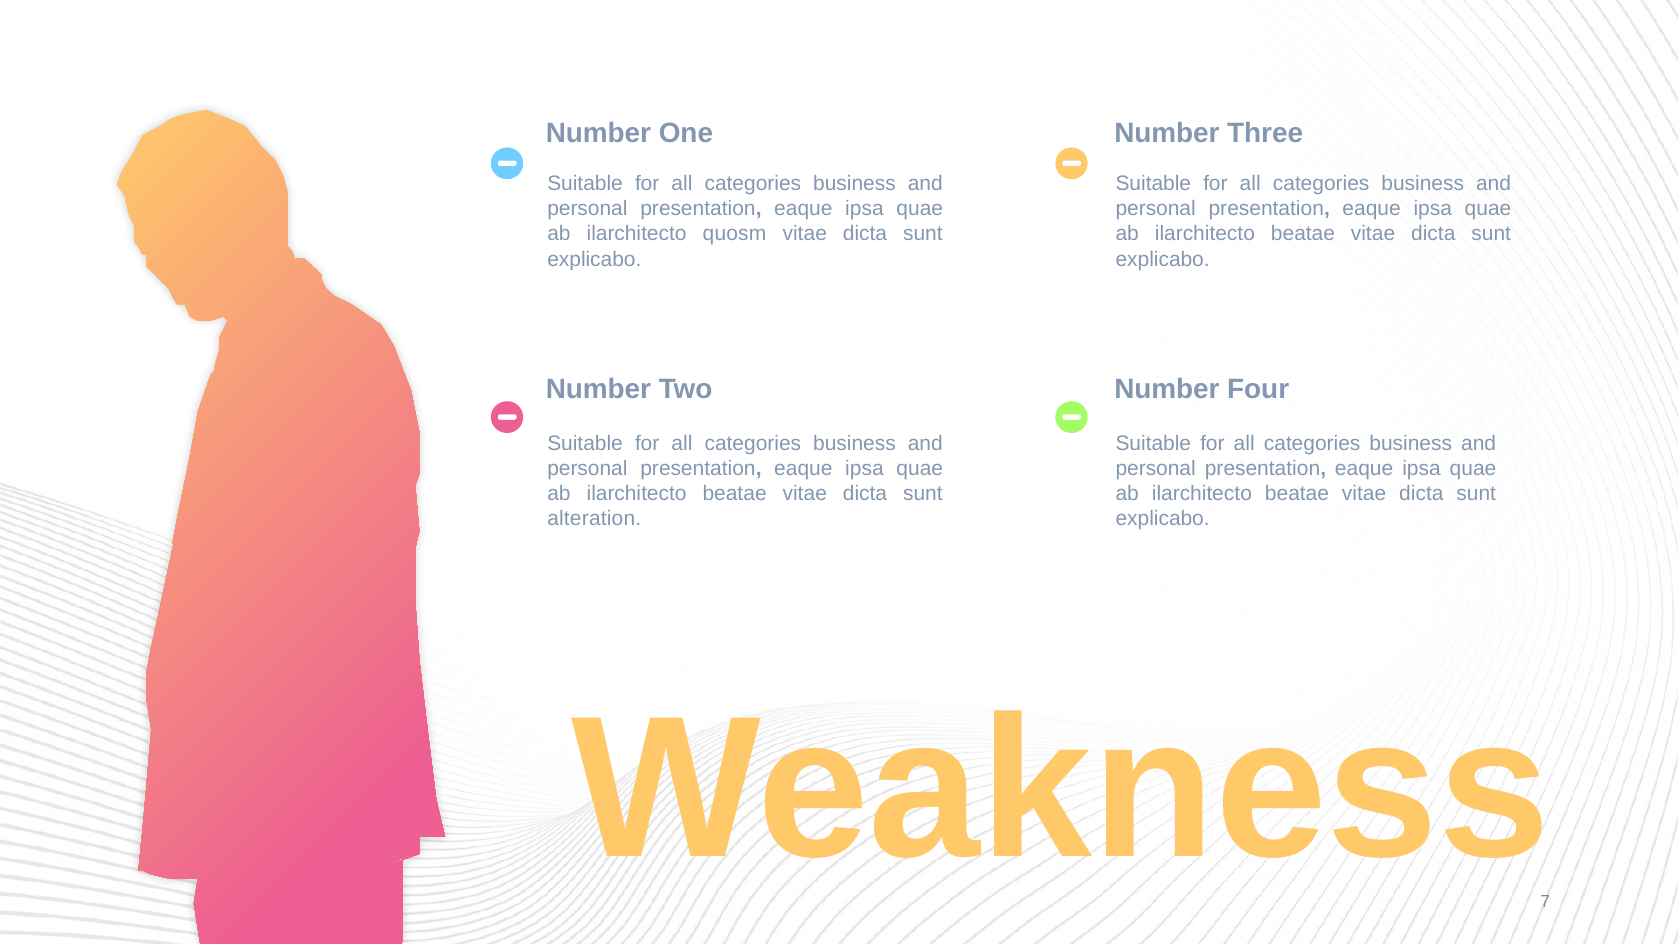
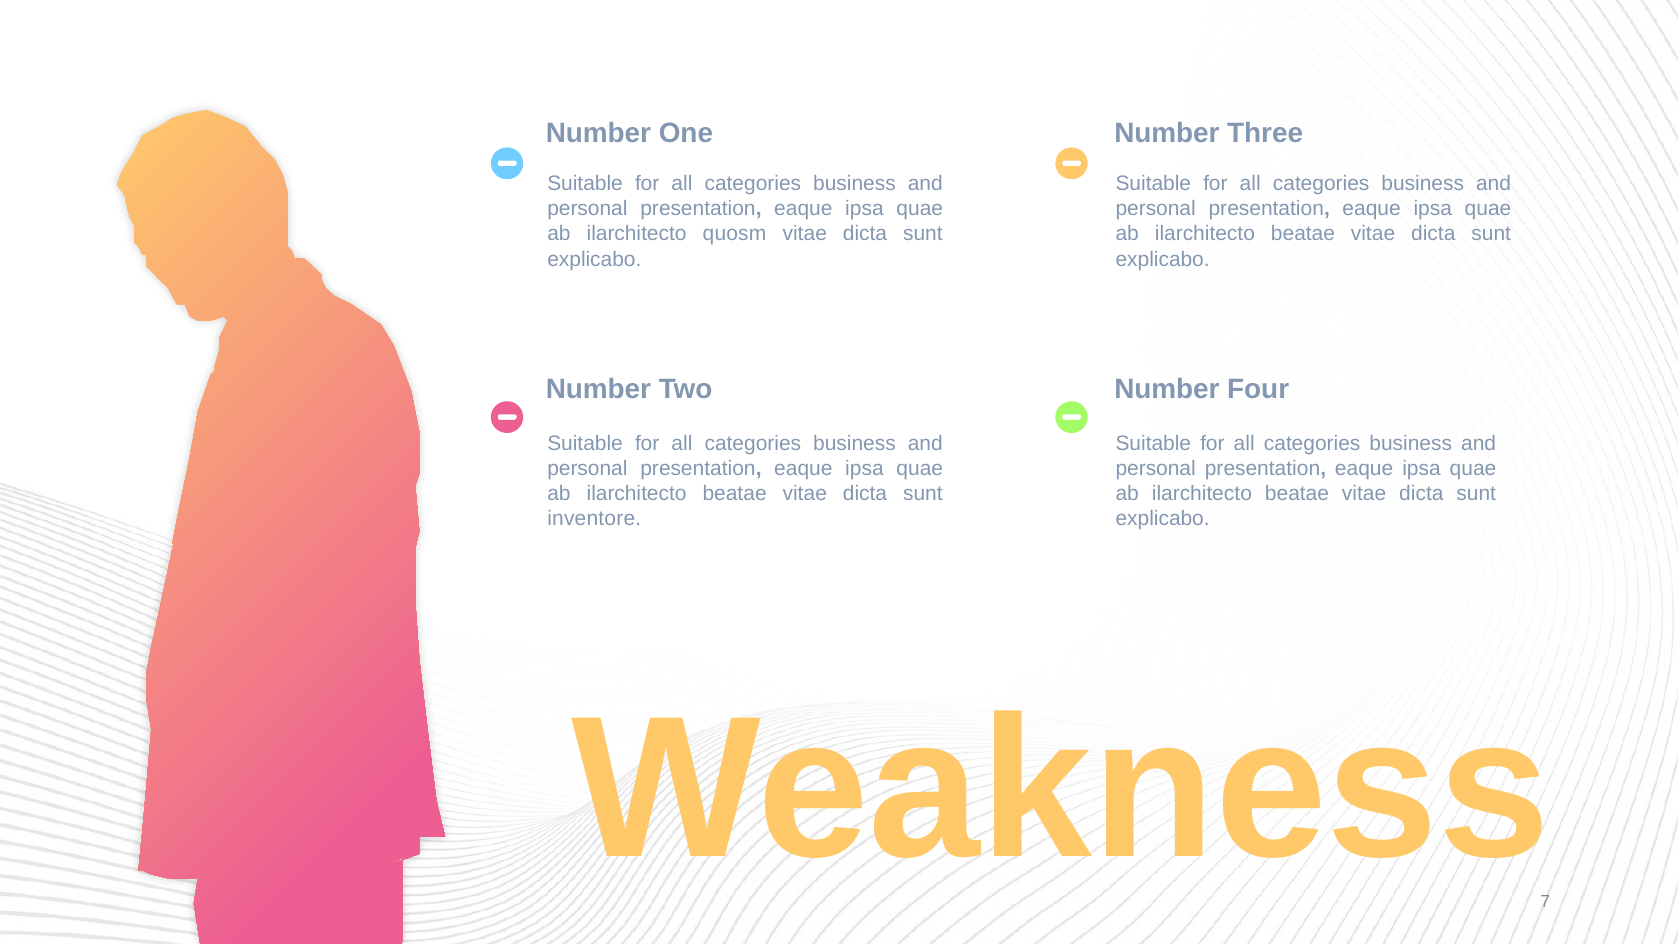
alteration: alteration -> inventore (594, 519)
